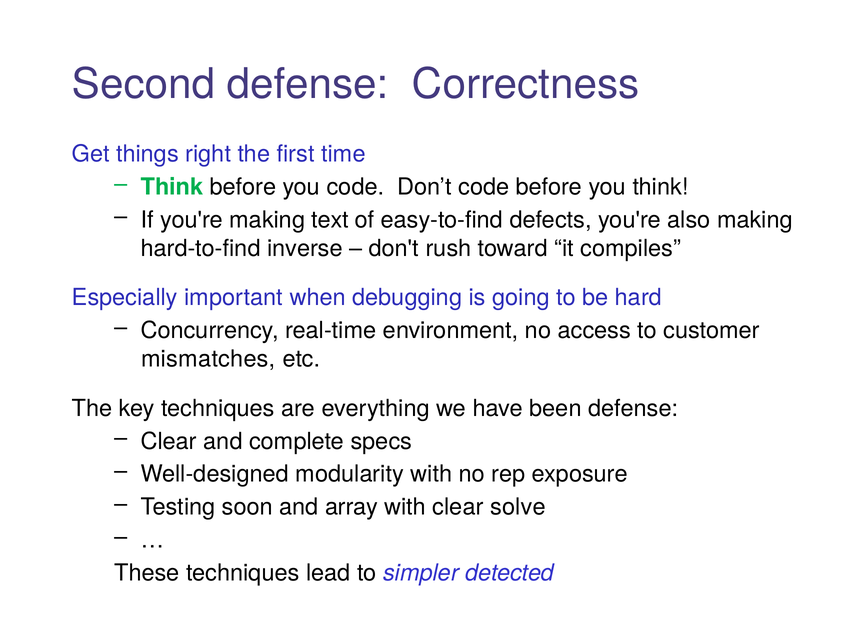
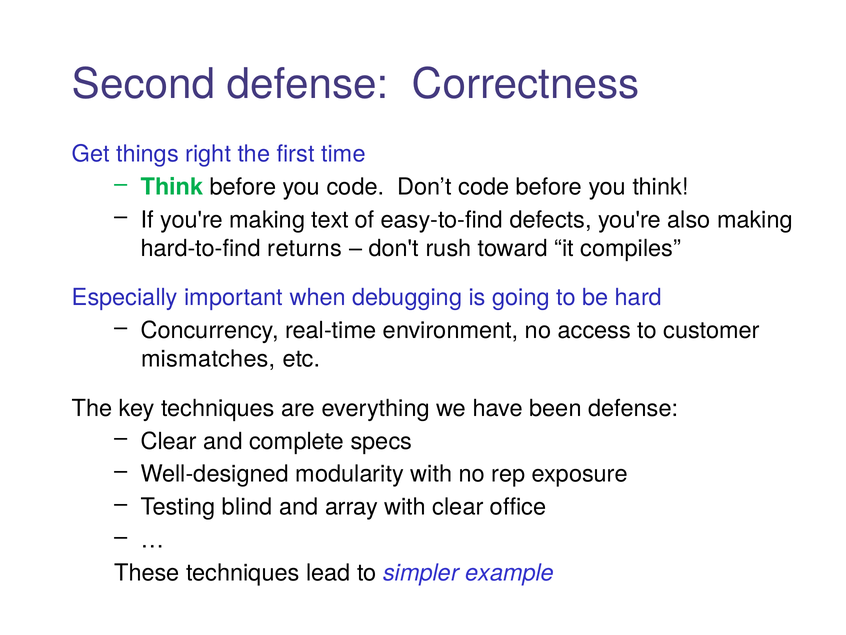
inverse: inverse -> returns (305, 248)
soon: soon -> blind (247, 507)
solve: solve -> office (518, 507)
detected: detected -> example (510, 573)
